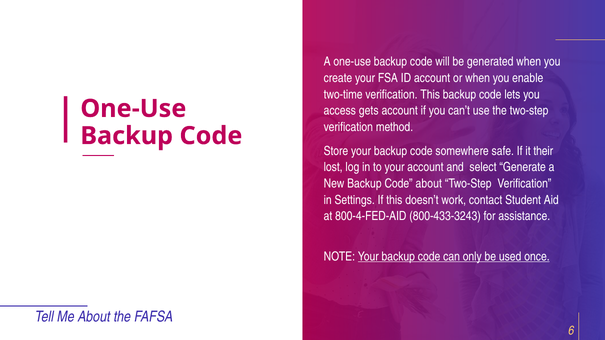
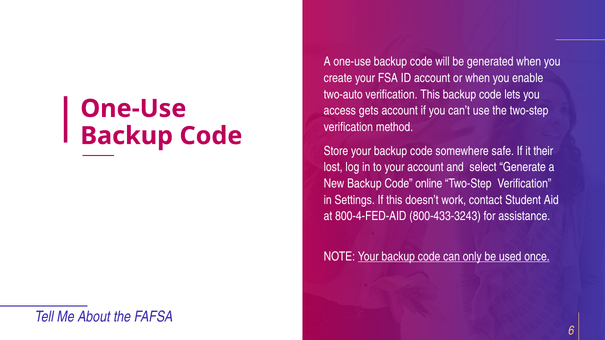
two-time: two-time -> two-auto (343, 94)
Code about: about -> online (429, 184)
